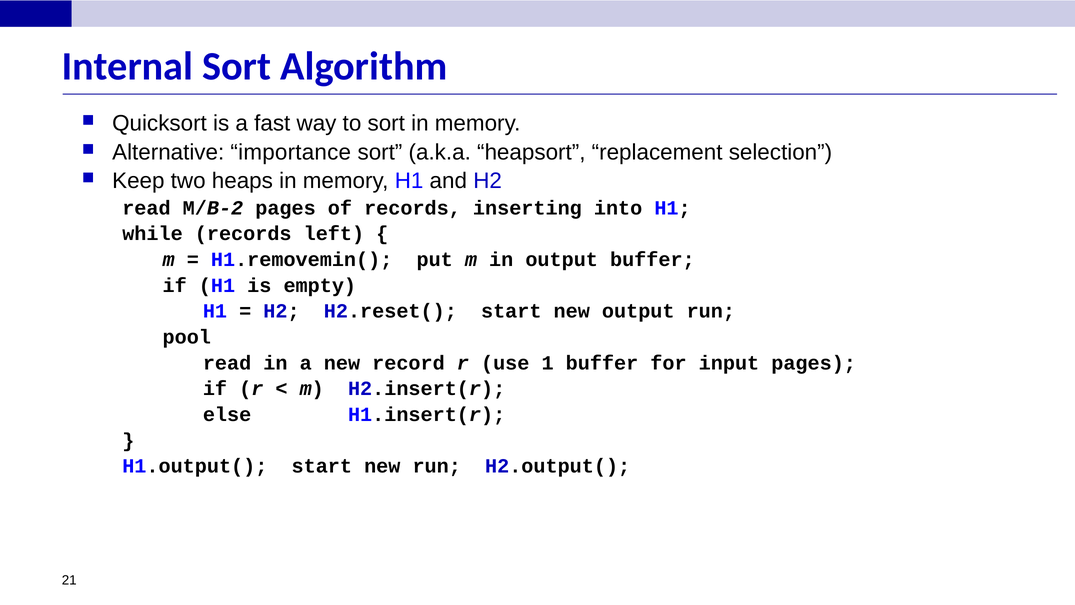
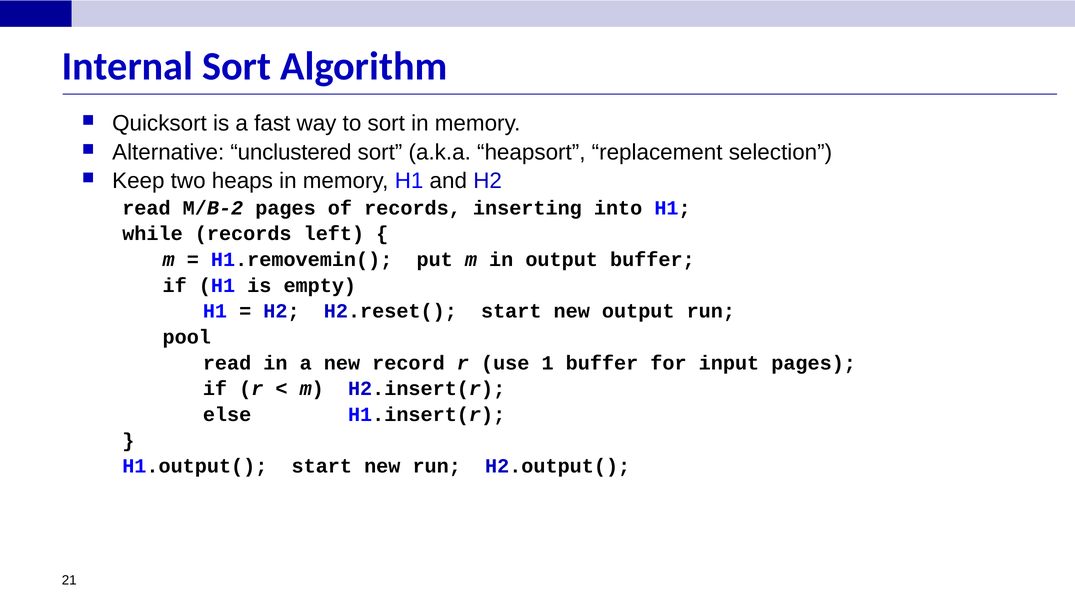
importance: importance -> unclustered (291, 152)
